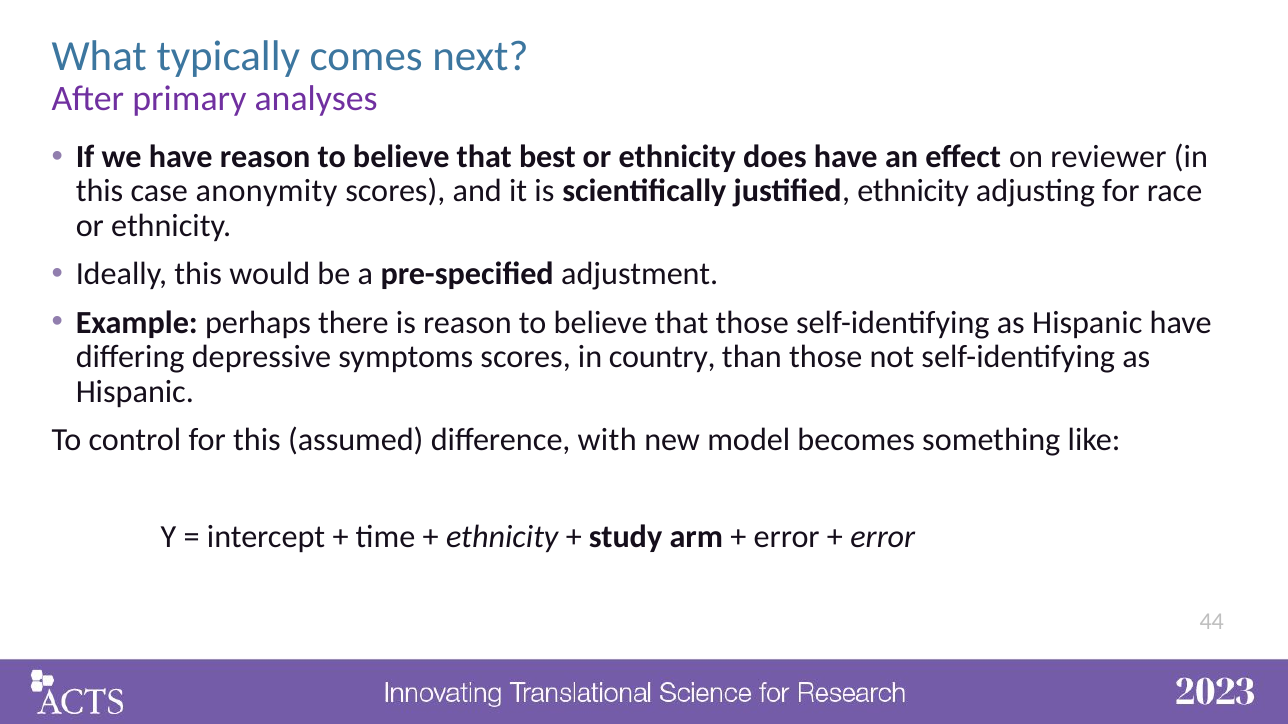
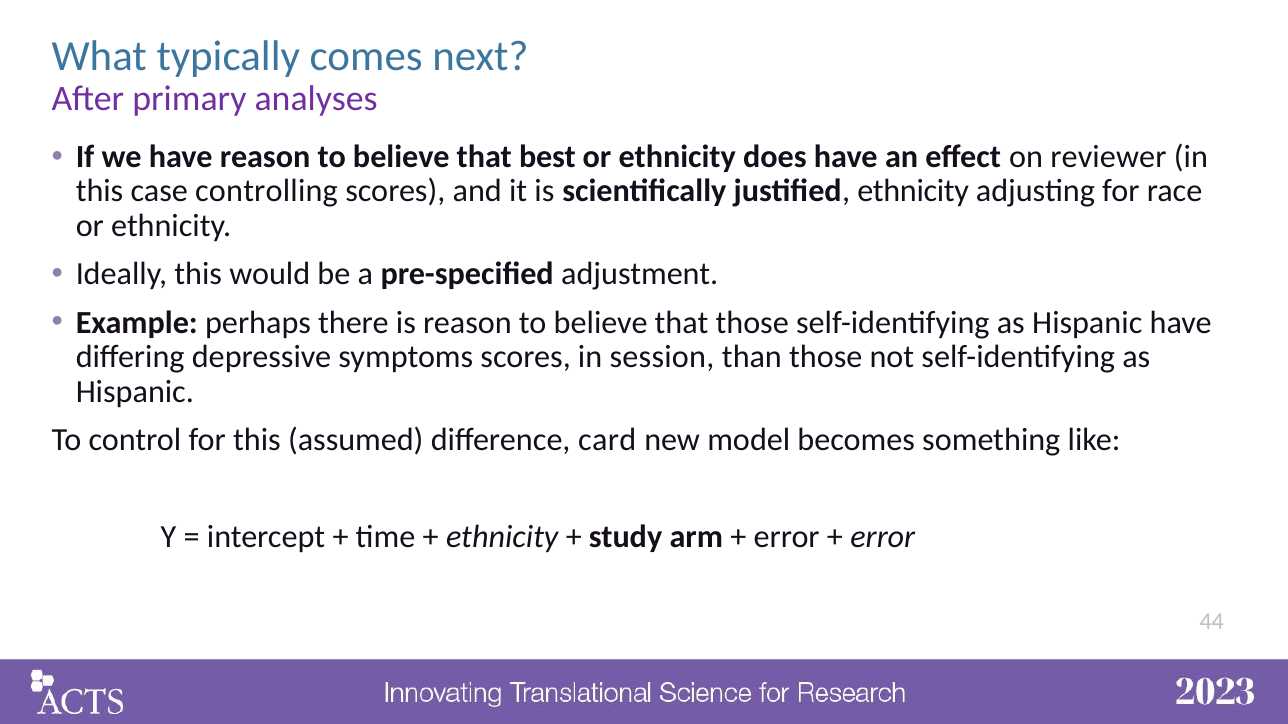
anonymity: anonymity -> controlling (267, 191)
country: country -> session (662, 358)
with: with -> card (607, 441)
